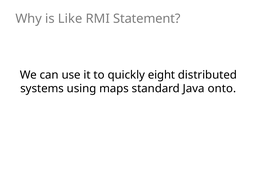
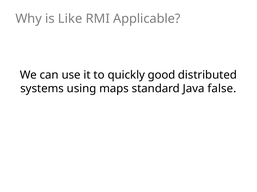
Statement: Statement -> Applicable (147, 19)
eight: eight -> good (162, 75)
onto: onto -> false (222, 89)
